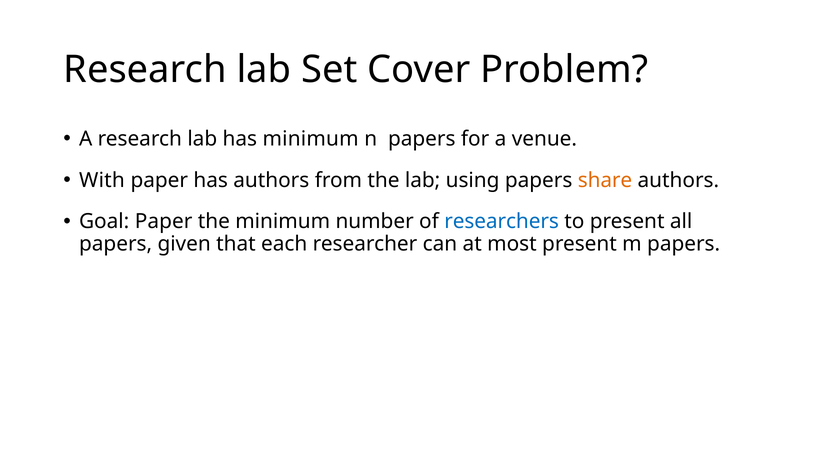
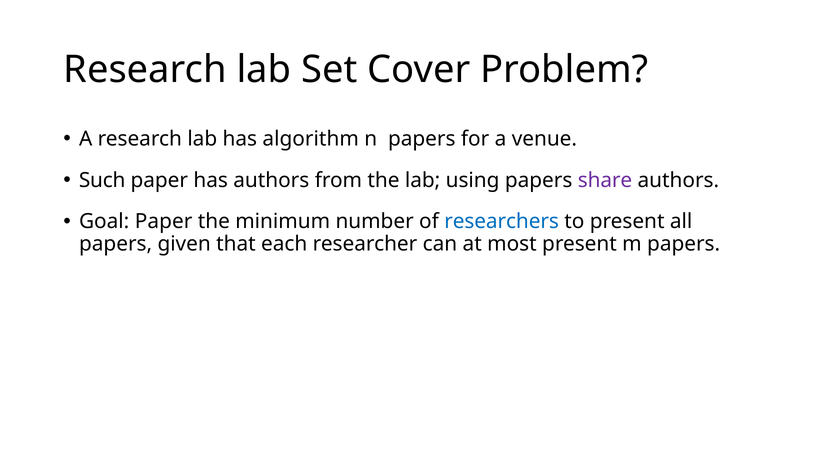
has minimum: minimum -> algorithm (311, 139)
With: With -> Such (102, 180)
share colour: orange -> purple (605, 180)
